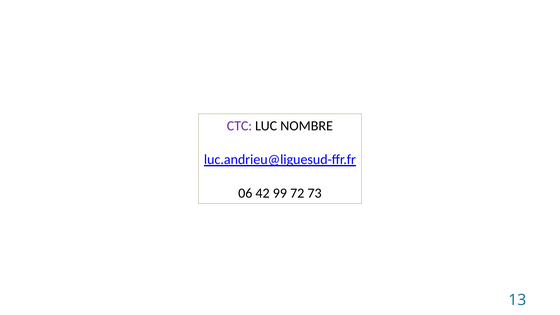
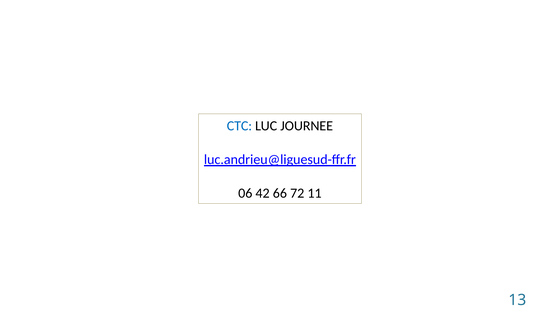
CTC colour: purple -> blue (239, 126)
NOMBRE: NOMBRE -> JOURNEE (307, 126)
99: 99 -> 66 (280, 193)
73: 73 -> 11 (315, 193)
